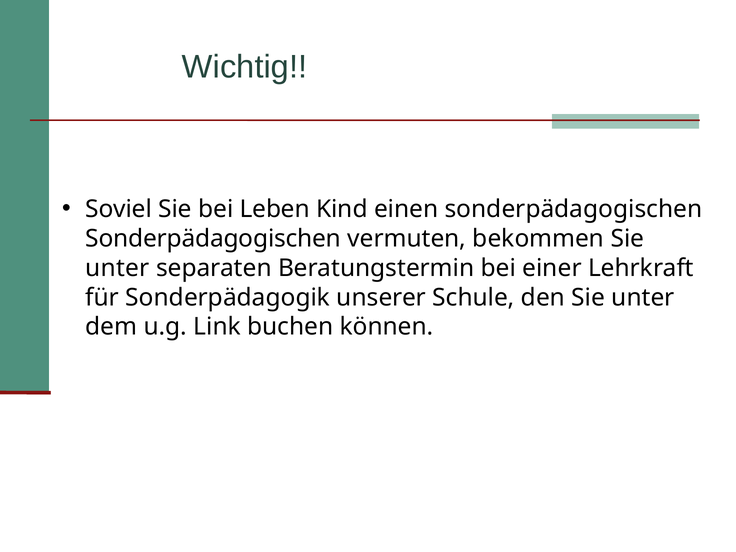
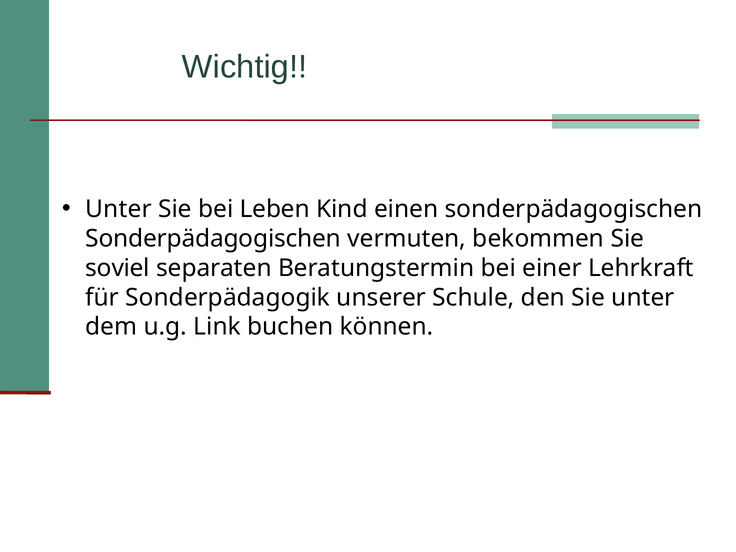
Soviel: Soviel -> Unter (119, 209)
unter: unter -> soviel (118, 268)
